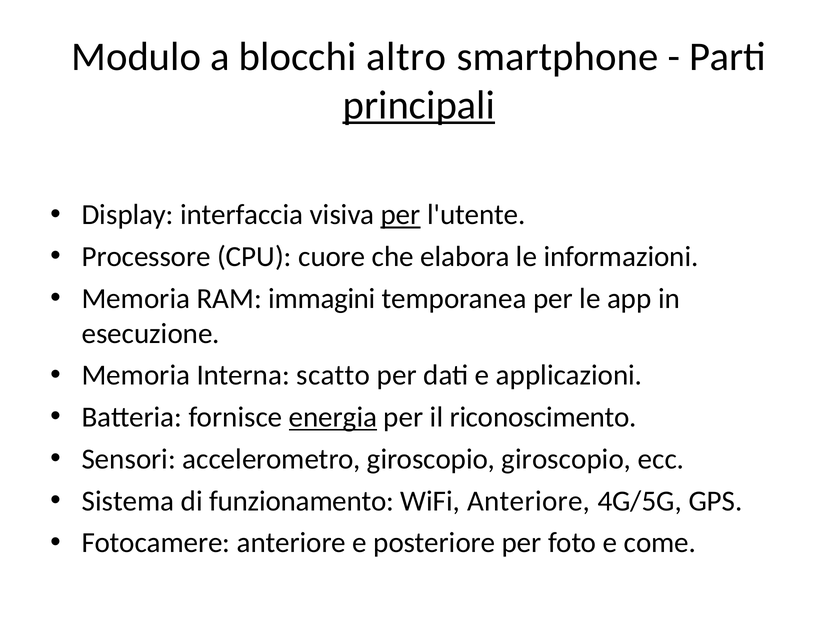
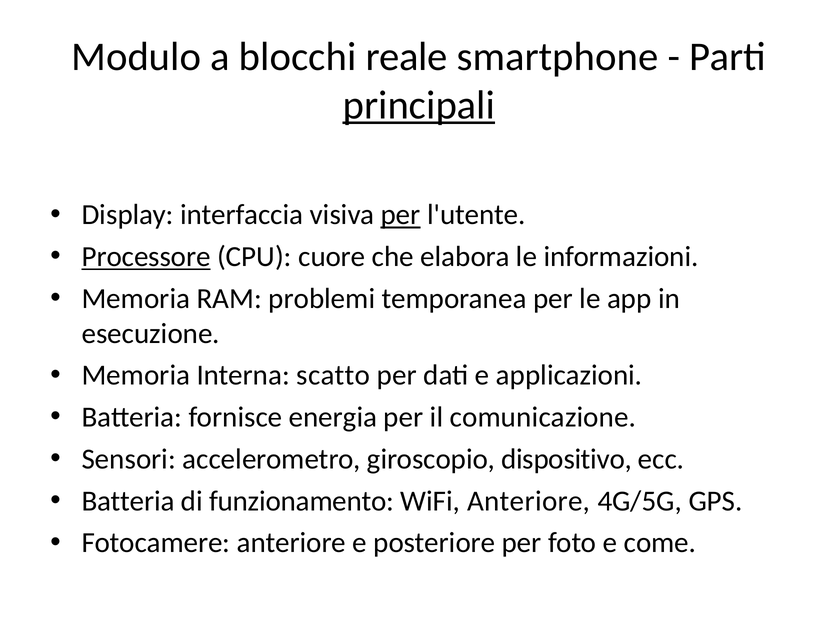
altro: altro -> reale (407, 57)
Processore underline: none -> present (146, 257)
immagini: immagini -> problemi (322, 299)
energia underline: present -> none (333, 418)
riconoscimento: riconoscimento -> comunicazione (543, 418)
giroscopio giroscopio: giroscopio -> dispositivo (566, 459)
Sistema: Sistema -> Batteria (128, 501)
